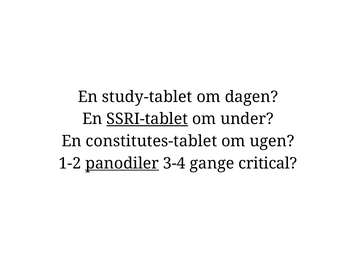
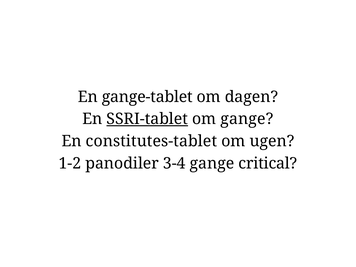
study-tablet: study-tablet -> gange-tablet (147, 97)
om under: under -> gange (247, 119)
panodiler underline: present -> none (122, 163)
